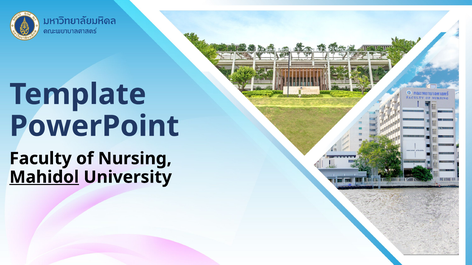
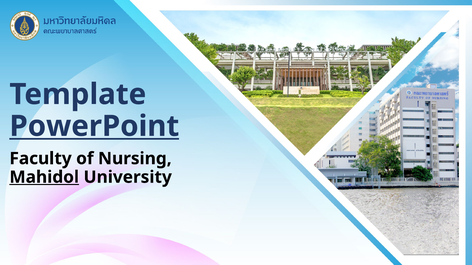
PowerPoint underline: none -> present (94, 126)
